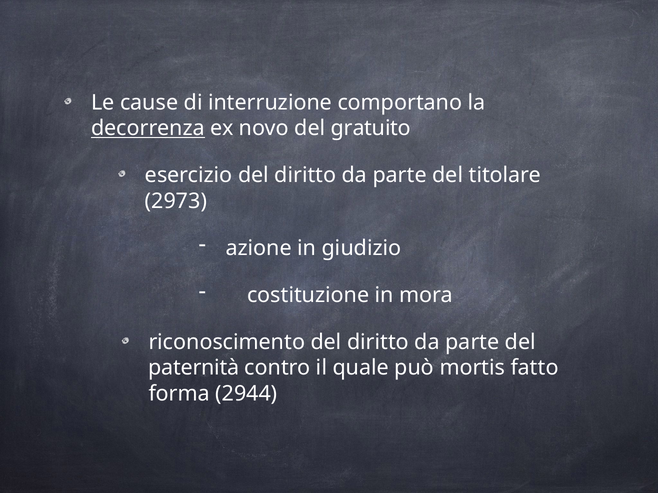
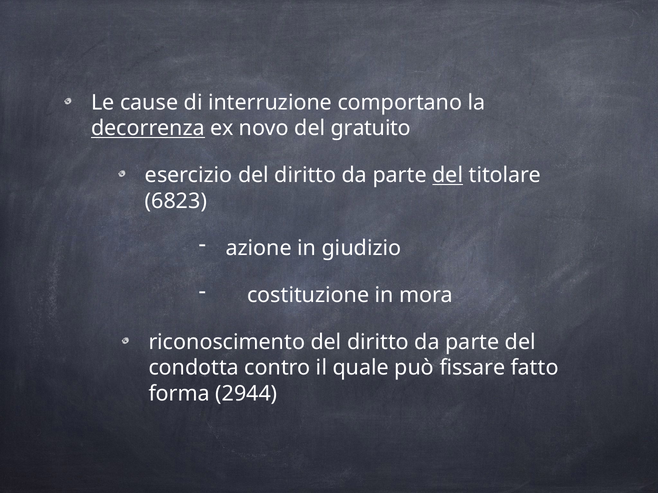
del underline: none -> present (448, 175)
2973: 2973 -> 6823 (176, 201)
paternità: paternità -> condotta (194, 368)
mortis: mortis -> fissare (472, 368)
